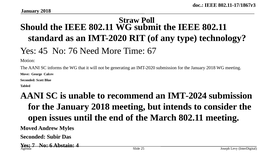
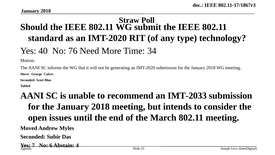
45: 45 -> 40 (43, 51)
67: 67 -> 34 (152, 51)
IMT-2024: IMT-2024 -> IMT-2033 (187, 95)
